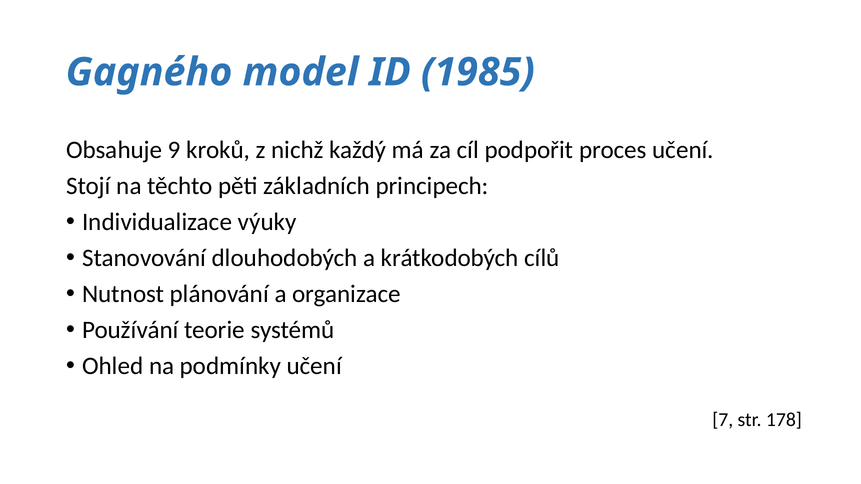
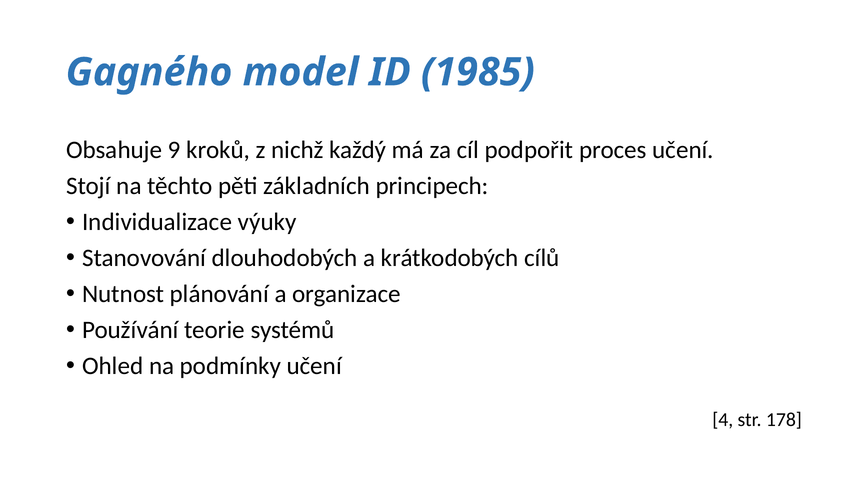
7: 7 -> 4 (723, 420)
